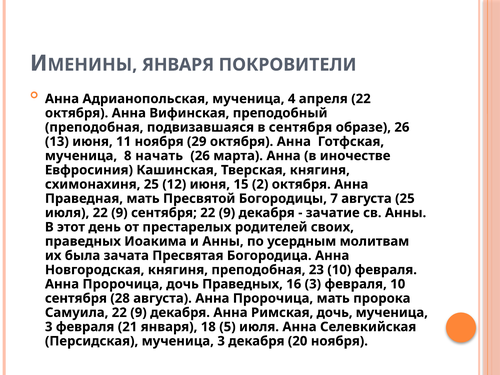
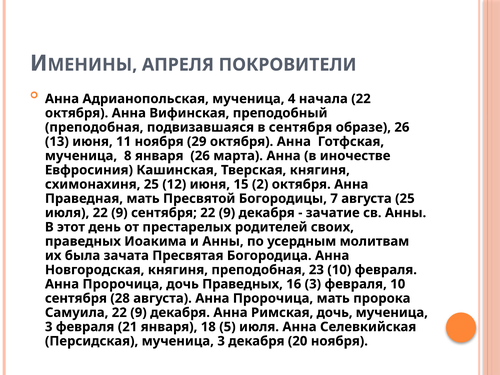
ЯНВАРЯ: ЯНВАРЯ -> АПРЕЛЯ (178, 65)
апреля: апреля -> начала (323, 99)
8 начать: начать -> января (159, 156)
